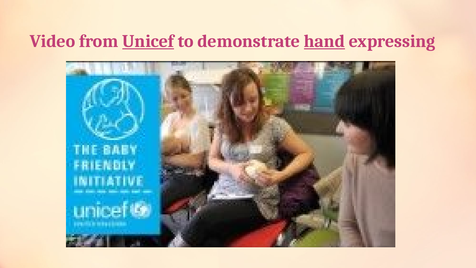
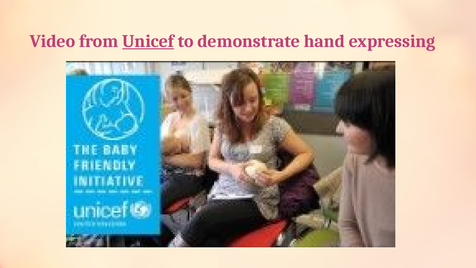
hand underline: present -> none (324, 41)
